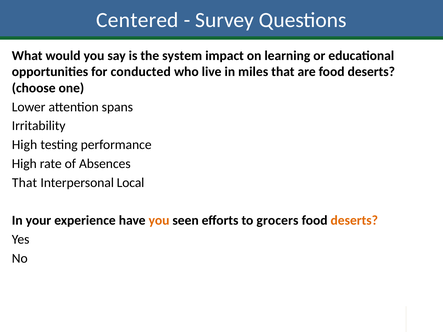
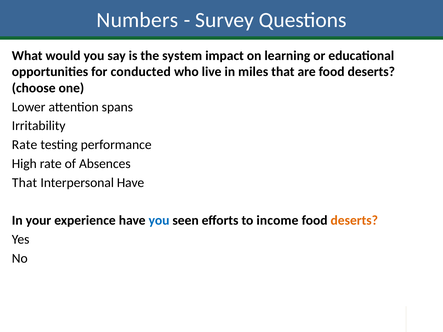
Centered: Centered -> Numbers (137, 20)
High: High -> Rate (25, 145)
Interpersonal Local: Local -> Have (131, 183)
you colour: orange -> blue (159, 221)
grocers: grocers -> income (277, 221)
